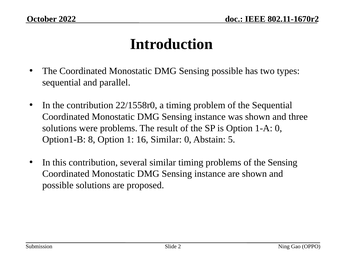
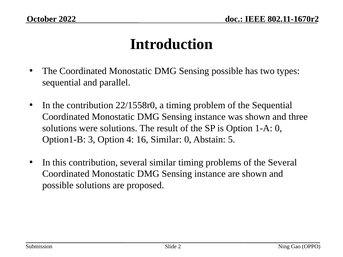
were problems: problems -> solutions (119, 128)
8: 8 -> 3 (92, 140)
1: 1 -> 4 (130, 140)
the Sensing: Sensing -> Several (282, 163)
